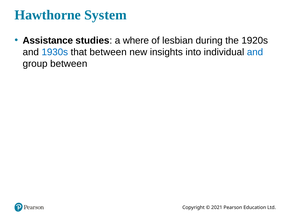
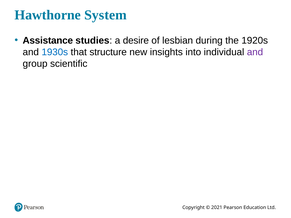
where: where -> desire (136, 40)
that between: between -> structure (108, 52)
and colour: blue -> purple (255, 52)
group between: between -> scientific (69, 64)
